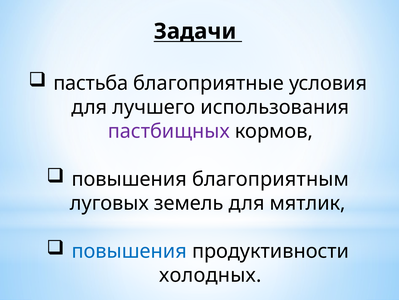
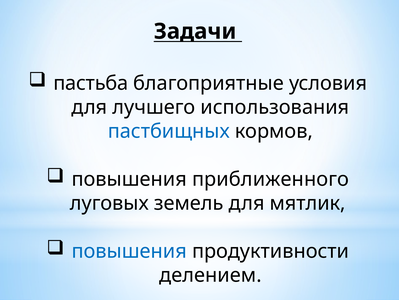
пастбищных colour: purple -> blue (169, 131)
благоприятным: благоприятным -> приближенного (271, 179)
холодных: холодных -> делением (210, 275)
